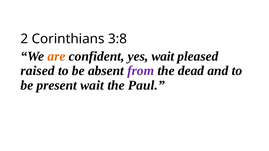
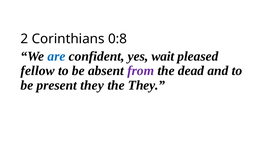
3:8: 3:8 -> 0:8 (118, 39)
are colour: orange -> blue (56, 56)
raised: raised -> fellow (38, 71)
present wait: wait -> they (92, 85)
the Paul: Paul -> They (146, 85)
